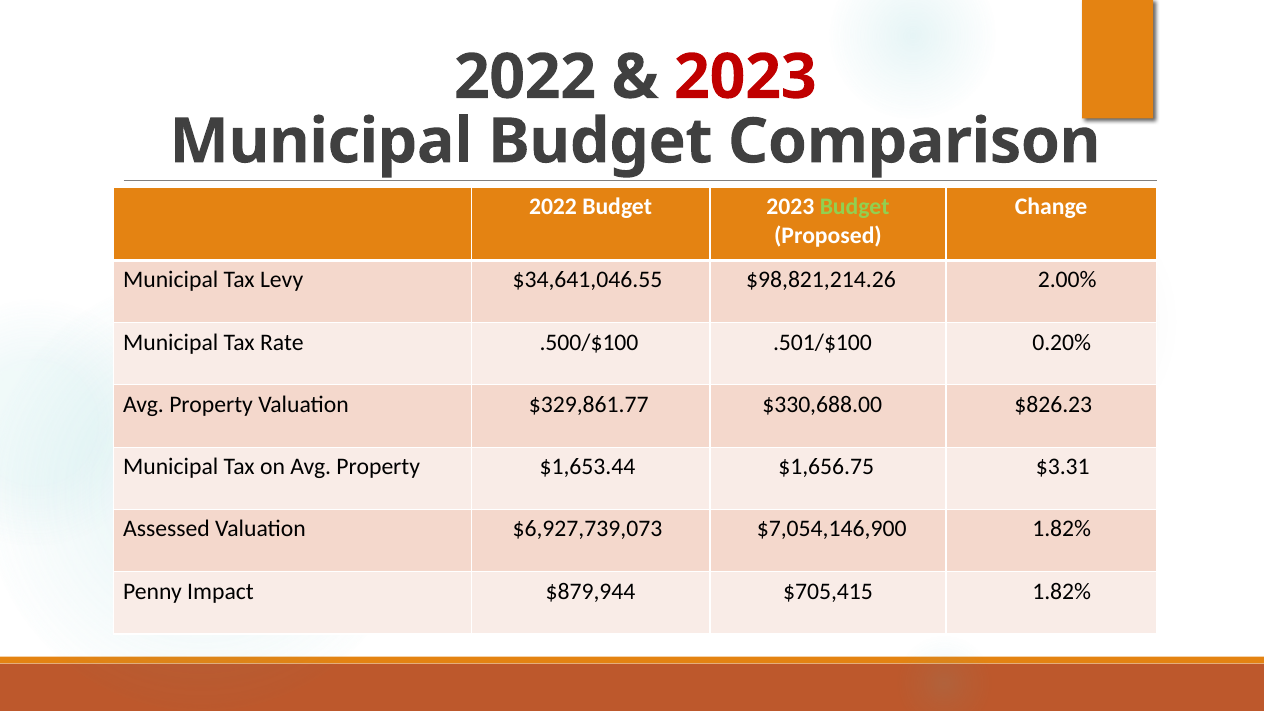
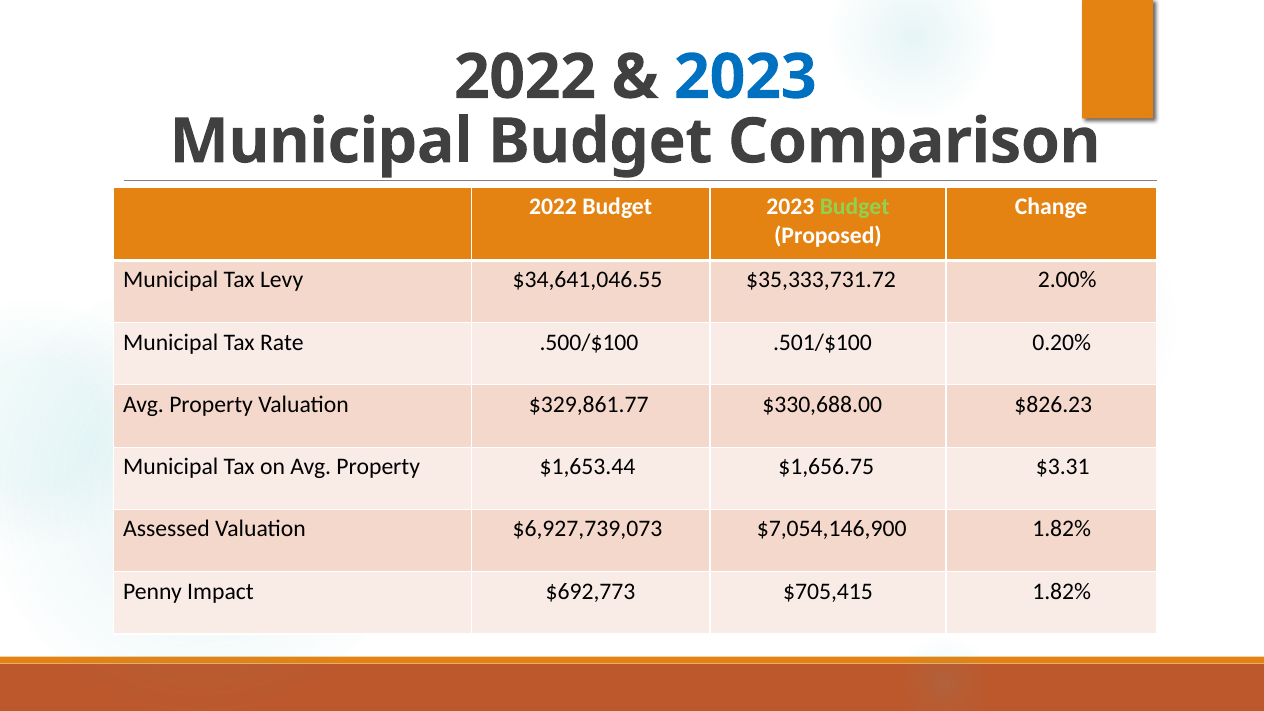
2023 colour: red -> blue (745, 77)
$98,821,214.26: $98,821,214.26 -> $35,333,731.72 (821, 280)
$879,944: $879,944 -> $692,773 (591, 591)
